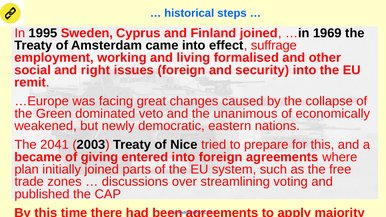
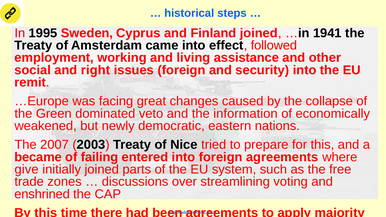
1969: 1969 -> 1941 (327, 33)
suffrage: suffrage -> followed (274, 45)
formalised: formalised -> assistance (246, 58)
unanimous: unanimous -> information (245, 114)
2041: 2041 -> 2007 (54, 145)
giving: giving -> failing (100, 157)
plan: plan -> give (27, 169)
published: published -> enshrined (42, 194)
